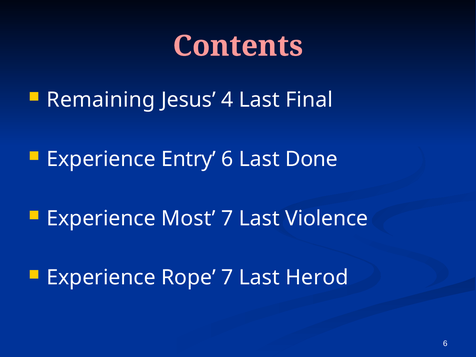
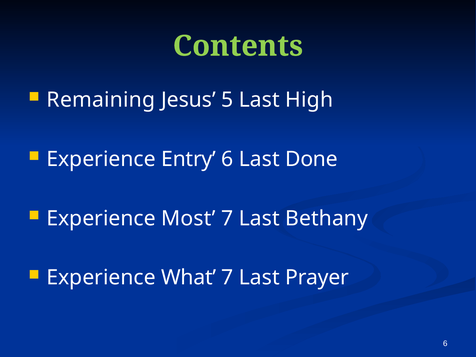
Contents colour: pink -> light green (238, 46)
4: 4 -> 5 (227, 100)
Final: Final -> High (309, 100)
Violence: Violence -> Bethany (327, 218)
Rope: Rope -> What (189, 278)
Herod: Herod -> Prayer (317, 278)
